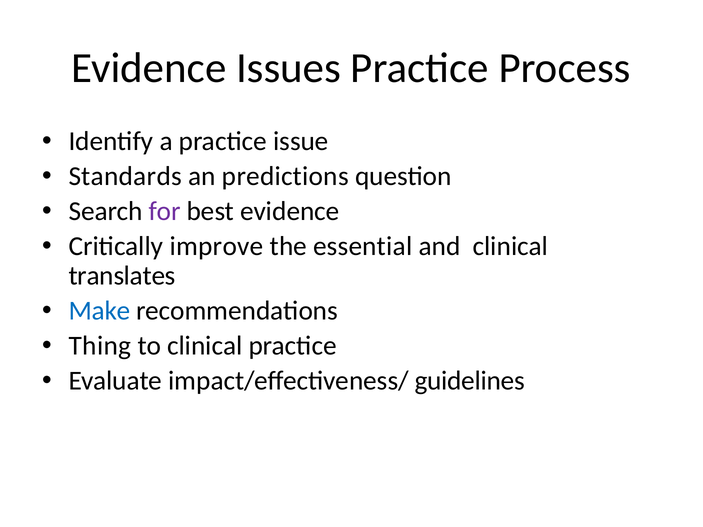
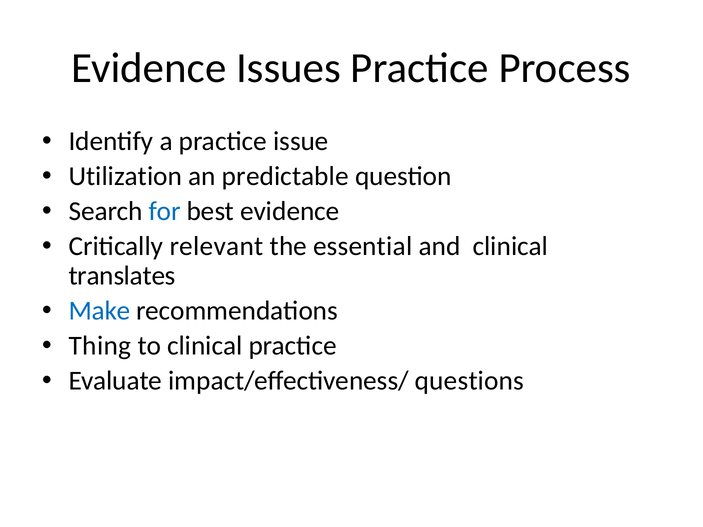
Standards: Standards -> Utilization (125, 176)
predictions: predictions -> predictable (285, 176)
for colour: purple -> blue (165, 211)
improve: improve -> relevant (216, 246)
guidelines: guidelines -> questions (470, 381)
